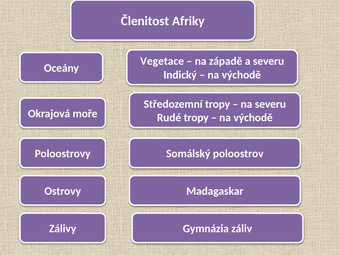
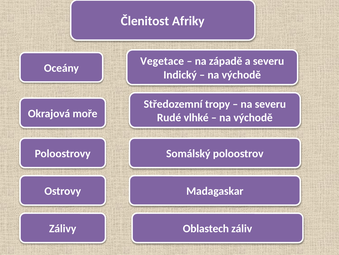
Rudé tropy: tropy -> vlhké (196, 117)
Gymnázia: Gymnázia -> Oblastech (206, 228)
